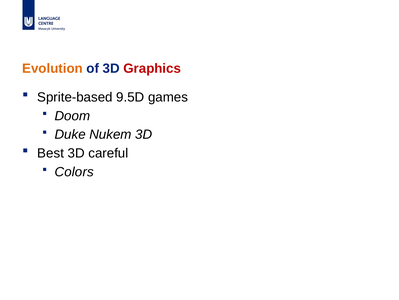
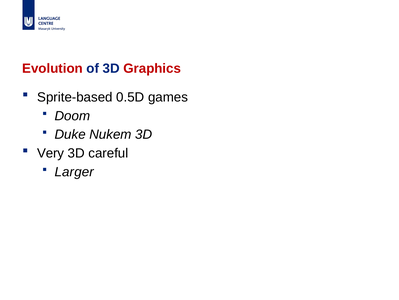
Evolution colour: orange -> red (52, 68)
9.5D: 9.5D -> 0.5D (130, 97)
Best: Best -> Very (51, 153)
Colors: Colors -> Larger (74, 171)
